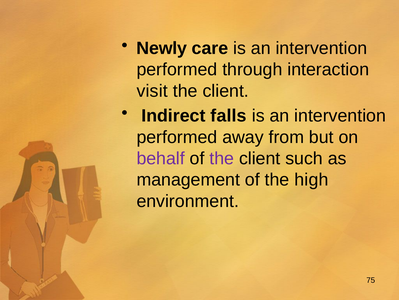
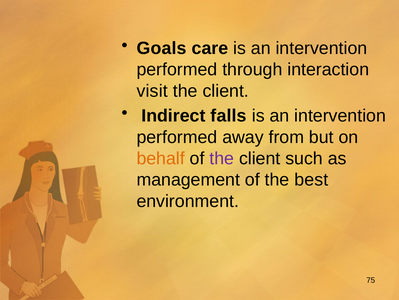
Newly: Newly -> Goals (162, 48)
behalf colour: purple -> orange (161, 158)
high: high -> best (311, 179)
